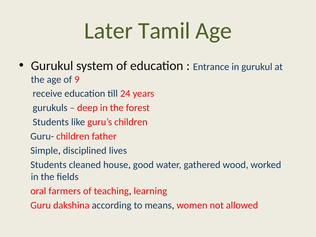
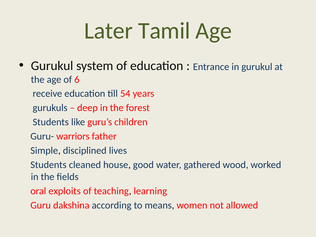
9: 9 -> 6 (77, 79)
24: 24 -> 54 (125, 94)
Guru- children: children -> warriors (73, 136)
farmers: farmers -> exploits (65, 191)
